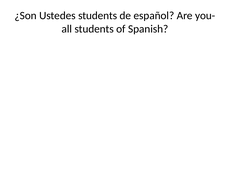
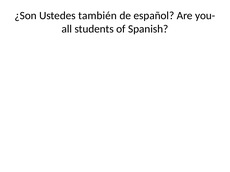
Ustedes students: students -> también (98, 16)
